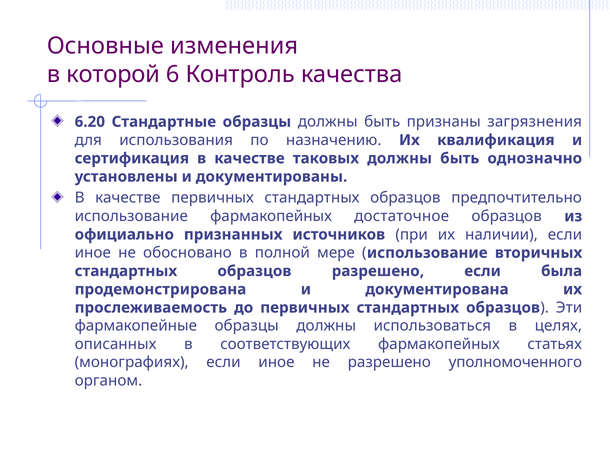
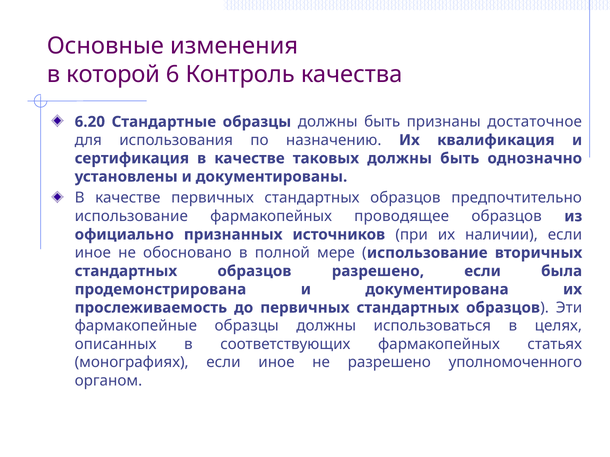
загрязнения: загрязнения -> достаточное (535, 122)
достаточное: достаточное -> проводящее (402, 216)
